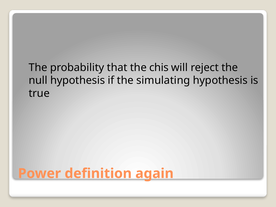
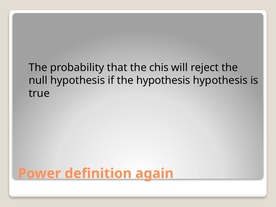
the simulating: simulating -> hypothesis (163, 80)
